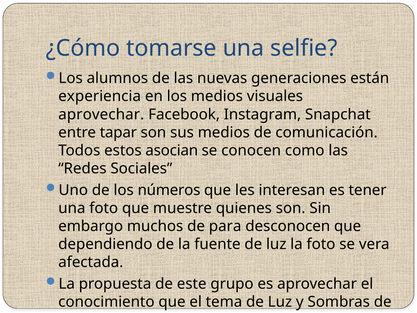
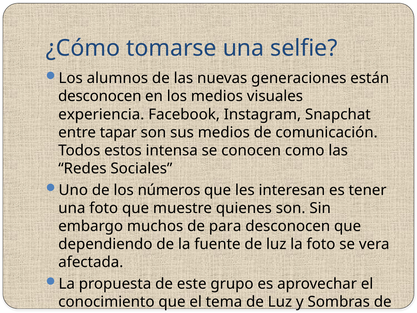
experiencia: experiencia -> desconocen (100, 96)
aprovechar: aprovechar -> experiencia (101, 114)
asocian: asocian -> intensa (172, 150)
